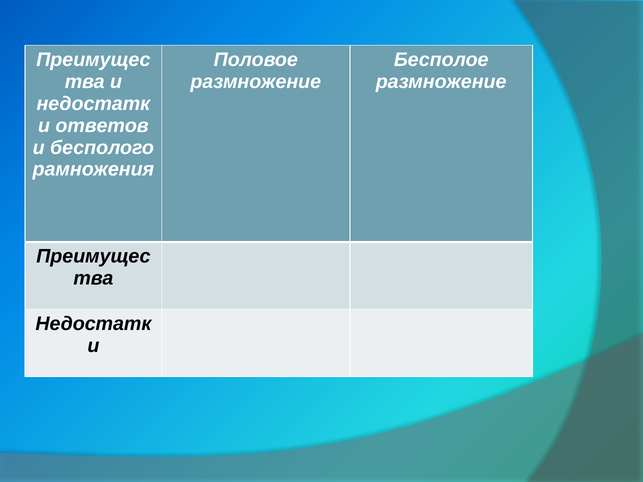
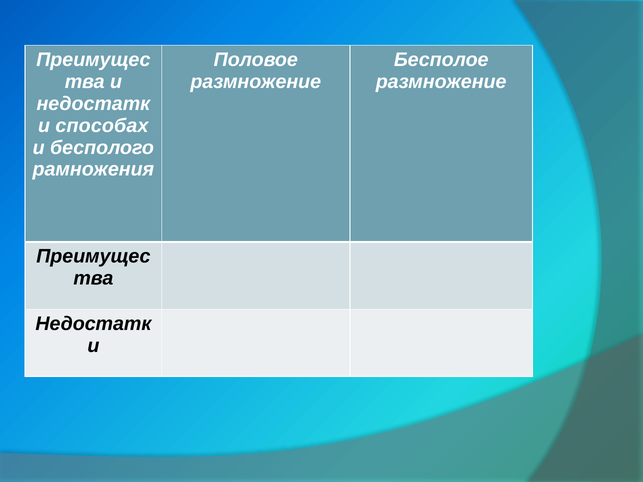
ответов: ответов -> способах (102, 126)
